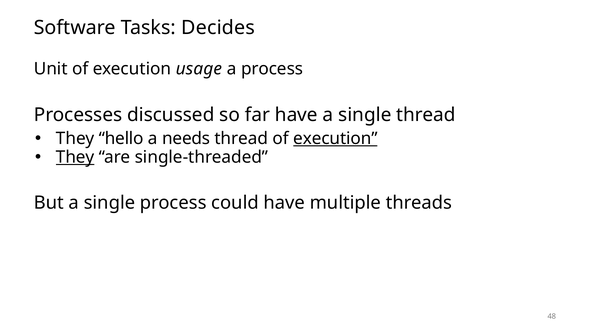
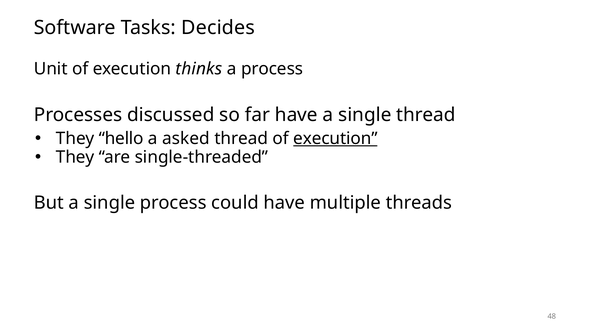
usage: usage -> thinks (199, 69)
needs: needs -> asked (186, 139)
They underline: present -> none (75, 157)
